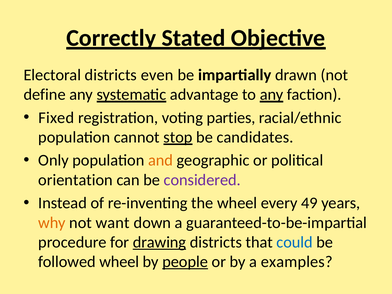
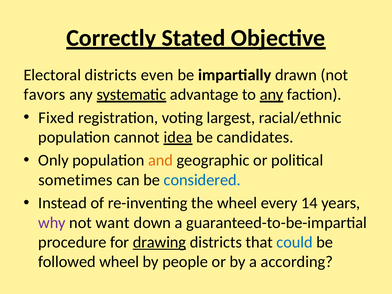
define: define -> favors (45, 95)
parties: parties -> largest (231, 118)
stop: stop -> idea (178, 137)
orientation: orientation -> sometimes (75, 180)
considered colour: purple -> blue (202, 180)
49: 49 -> 14 (309, 203)
why colour: orange -> purple (52, 223)
people underline: present -> none (185, 262)
examples: examples -> according (297, 262)
